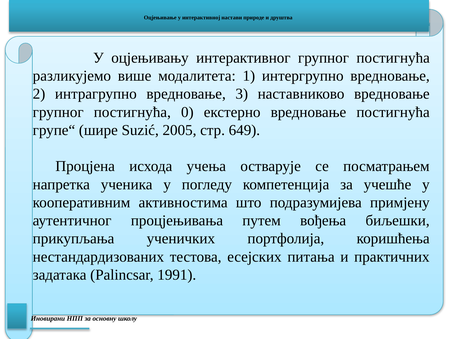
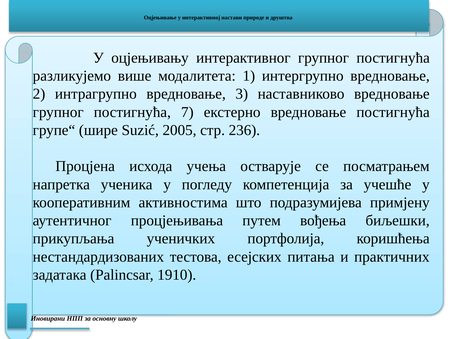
0: 0 -> 7 (187, 112)
649: 649 -> 236 (244, 130)
1991: 1991 -> 1910 (177, 275)
